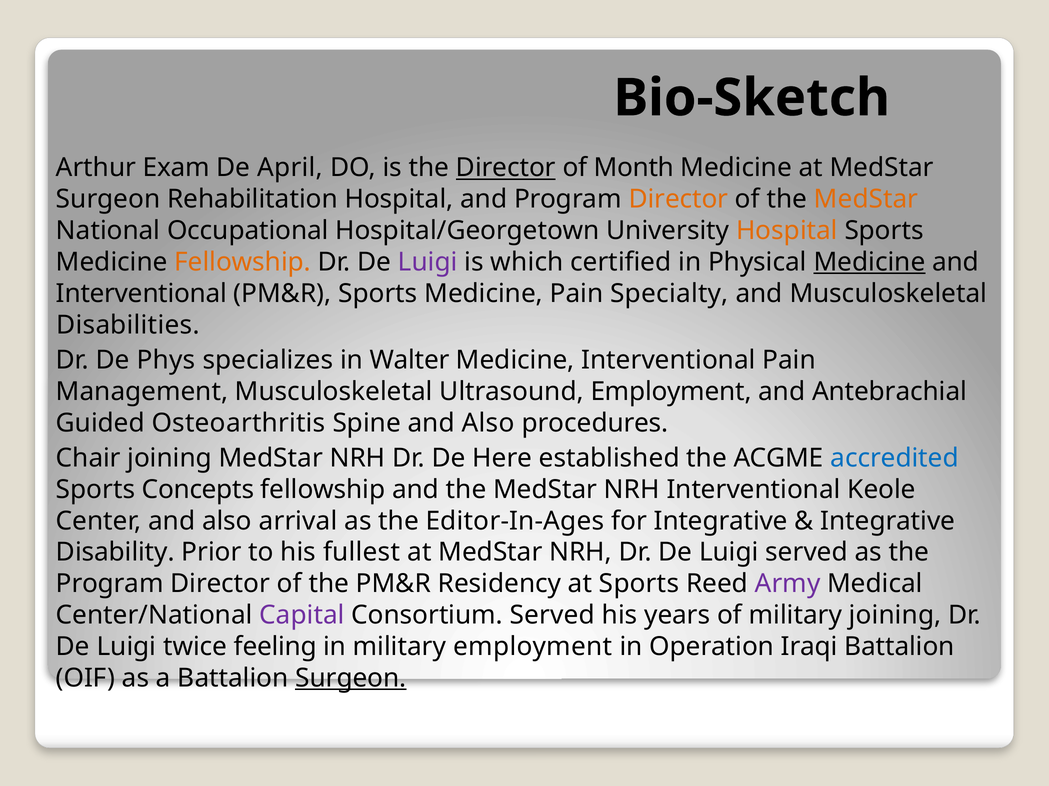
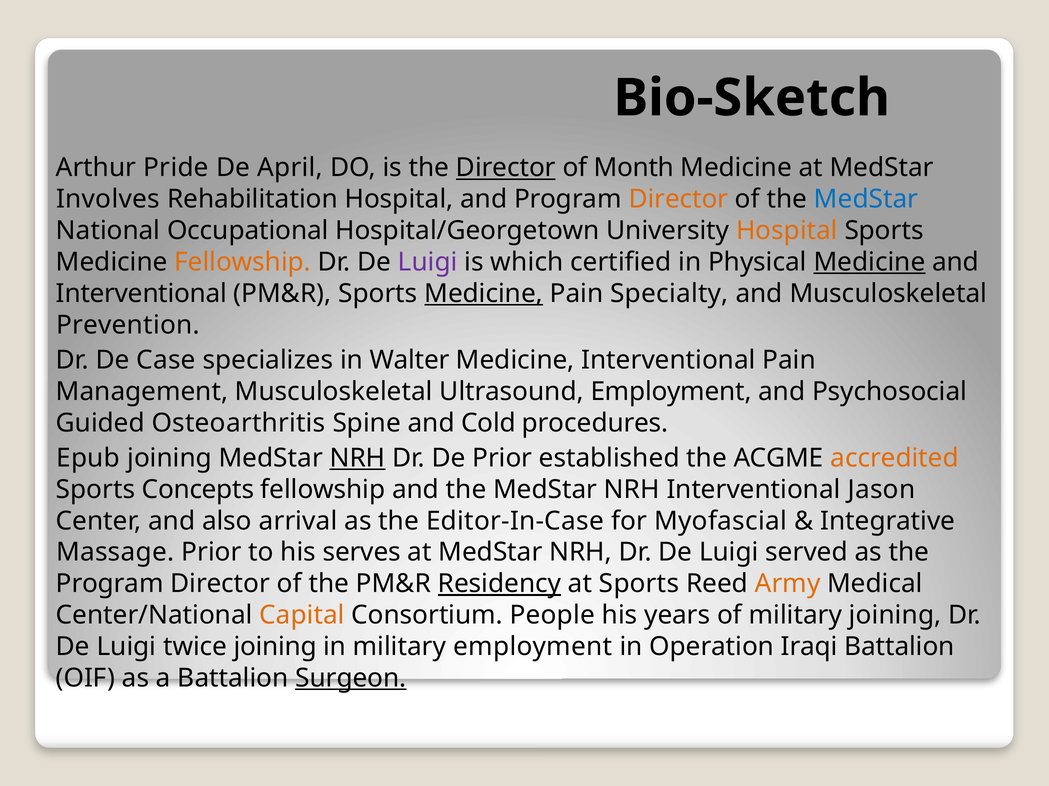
Exam: Exam -> Pride (176, 168)
Surgeon: Surgeon -> Involves (108, 199)
MedStar colour: orange -> blue (866, 199)
Medicine underline: none -> present (484, 294)
Disabilities: Disabilities -> Prevention (128, 325)
Phys: Phys -> Case (166, 360)
Antebrachial: Antebrachial -> Psychosocial (889, 392)
Spine and Also: Also -> Cold (488, 423)
Chair: Chair -> Epub (88, 458)
NRH underline: none -> present (358, 458)
De Here: Here -> Prior (502, 458)
accredited colour: blue -> orange (894, 458)
Keole: Keole -> Jason (881, 490)
Editor-In-Ages: Editor-In-Ages -> Editor-In-Case (515, 521)
for Integrative: Integrative -> Myofascial (721, 521)
Disability: Disability -> Massage (115, 553)
fullest: fullest -> serves (362, 553)
Residency underline: none -> present (499, 584)
Army colour: purple -> orange (788, 584)
Capital colour: purple -> orange (302, 616)
Consortium Served: Served -> People (552, 616)
twice feeling: feeling -> joining (275, 647)
